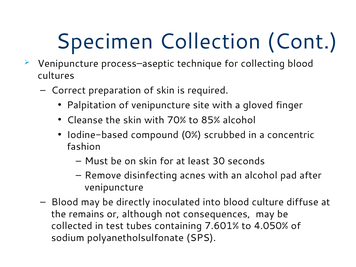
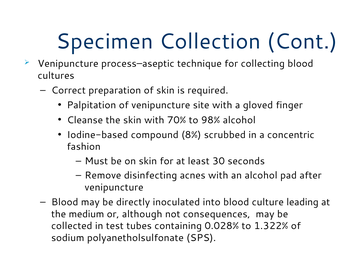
85%: 85% -> 98% (211, 120)
0%: 0% -> 8% (191, 135)
diffuse: diffuse -> leading (302, 202)
remains: remains -> medium (86, 214)
7.601%: 7.601% -> 0.028% (222, 226)
4.050%: 4.050% -> 1.322% (271, 226)
